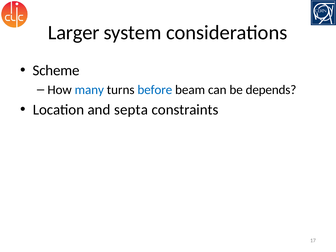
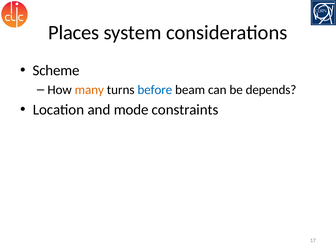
Larger: Larger -> Places (74, 33)
many colour: blue -> orange (89, 90)
septa: septa -> mode (131, 110)
